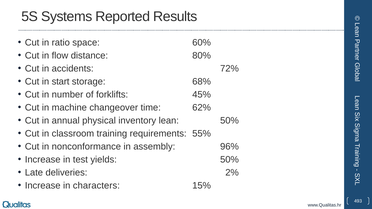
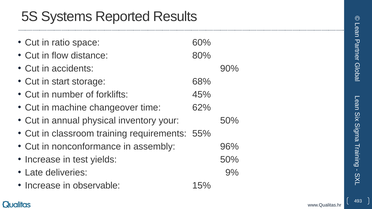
72%: 72% -> 90% (229, 69)
lean: lean -> your (169, 121)
2%: 2% -> 9% (232, 173)
characters: characters -> observable (96, 186)
